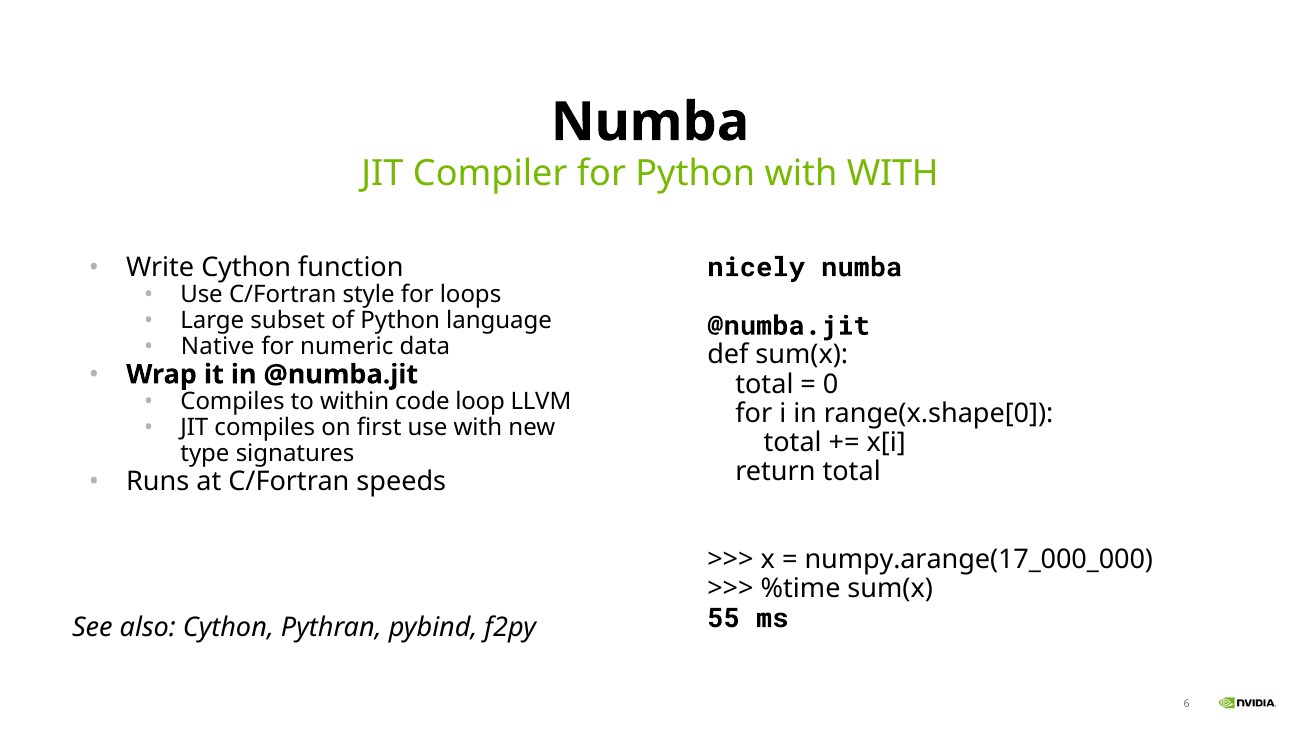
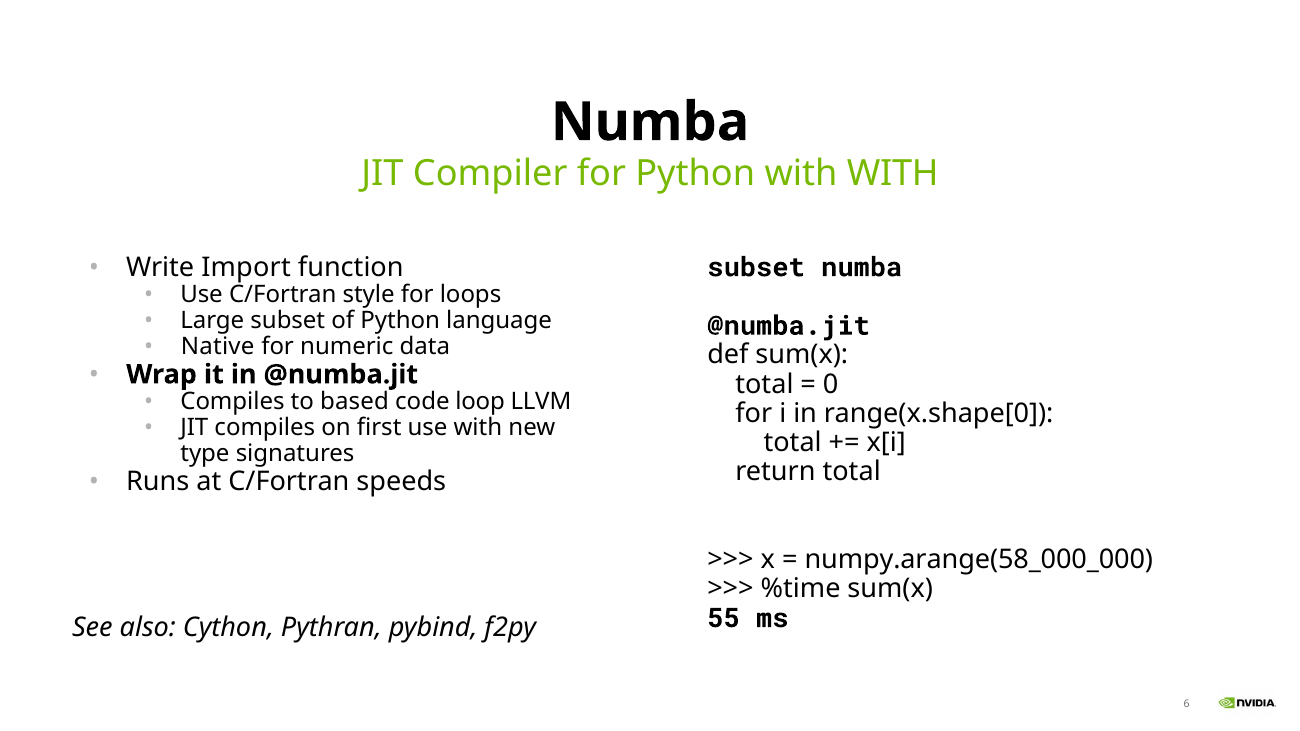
nicely: nicely -> subset (756, 267)
Write Cython: Cython -> Import (246, 267)
within: within -> based (355, 402)
numpy.arange(17_000_000: numpy.arange(17_000_000 -> numpy.arange(58_000_000 (979, 560)
